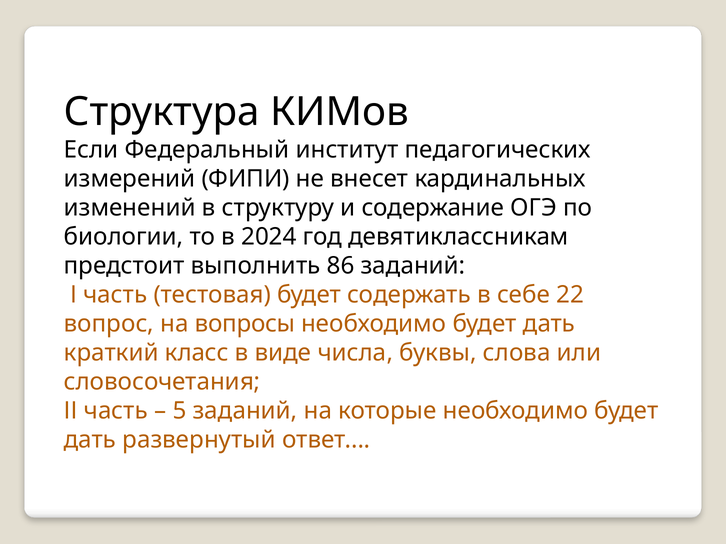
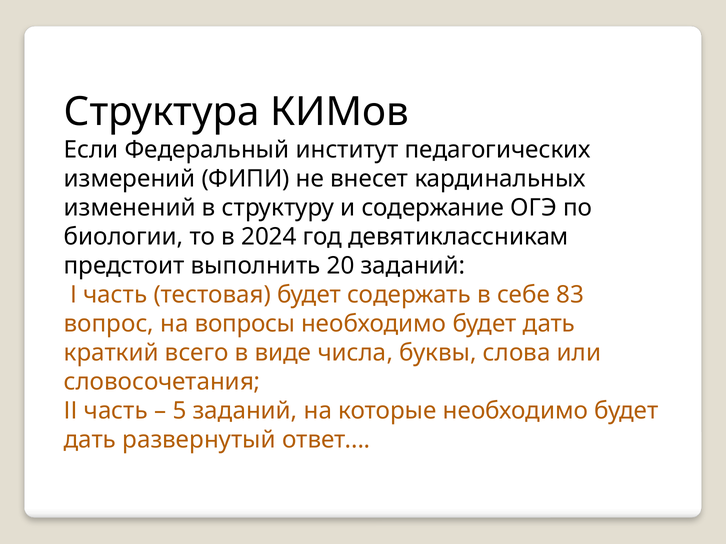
86: 86 -> 20 (341, 266)
22: 22 -> 83 (570, 295)
класс: класс -> всего (197, 353)
